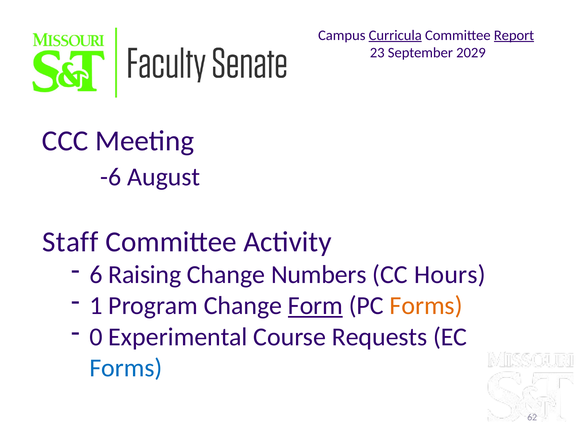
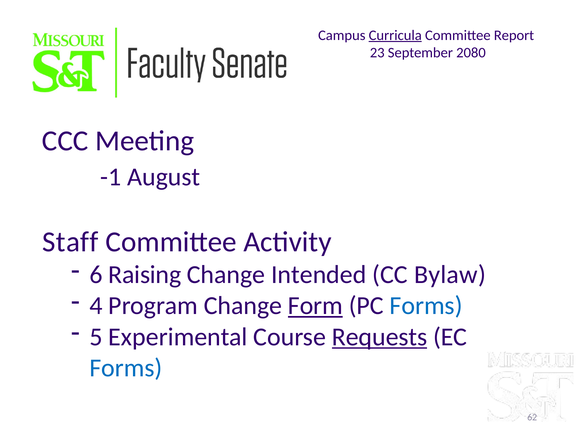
Report underline: present -> none (514, 35)
2029: 2029 -> 2080 (471, 53)
-6: -6 -> -1 (111, 177)
Numbers: Numbers -> Intended (319, 275)
Hours: Hours -> Bylaw (450, 275)
1: 1 -> 4 (96, 306)
Forms colour: orange -> blue (426, 306)
0: 0 -> 5 (96, 337)
Requests underline: none -> present (380, 337)
